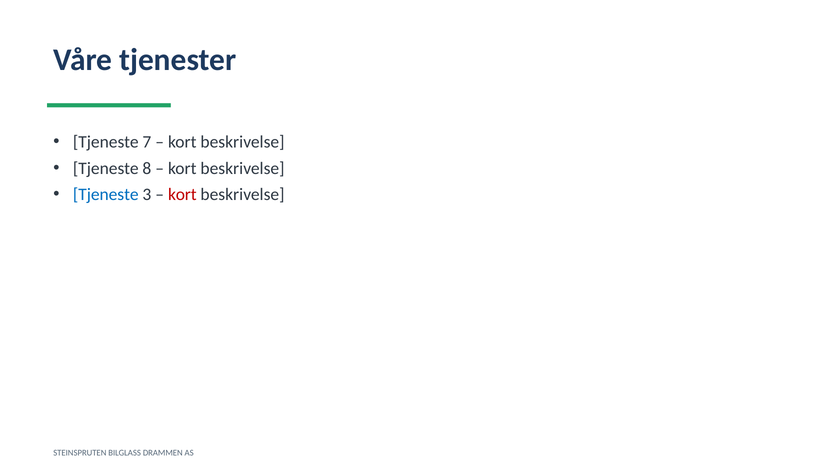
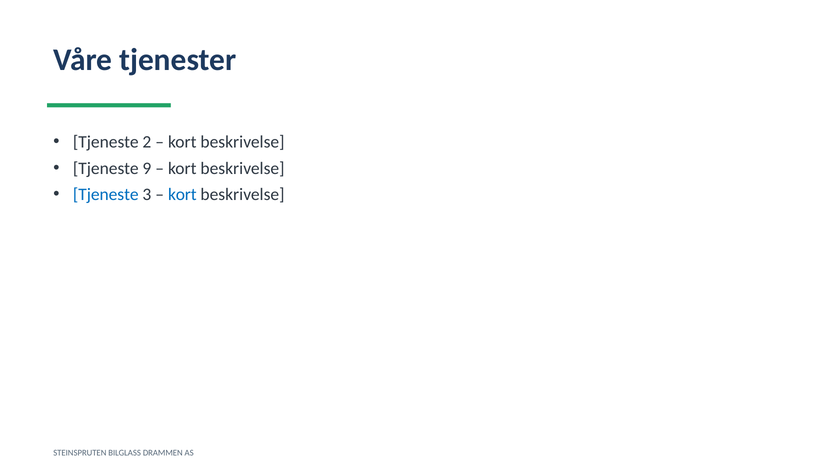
7: 7 -> 2 (147, 142)
8: 8 -> 9 (147, 168)
kort colour: red -> blue (182, 194)
